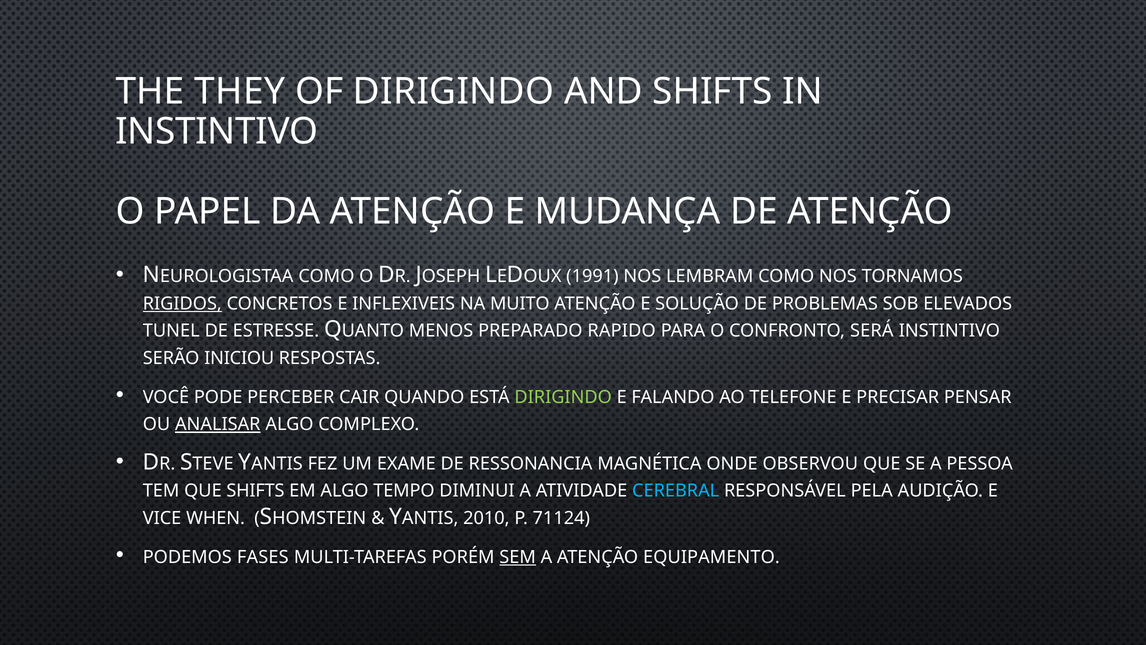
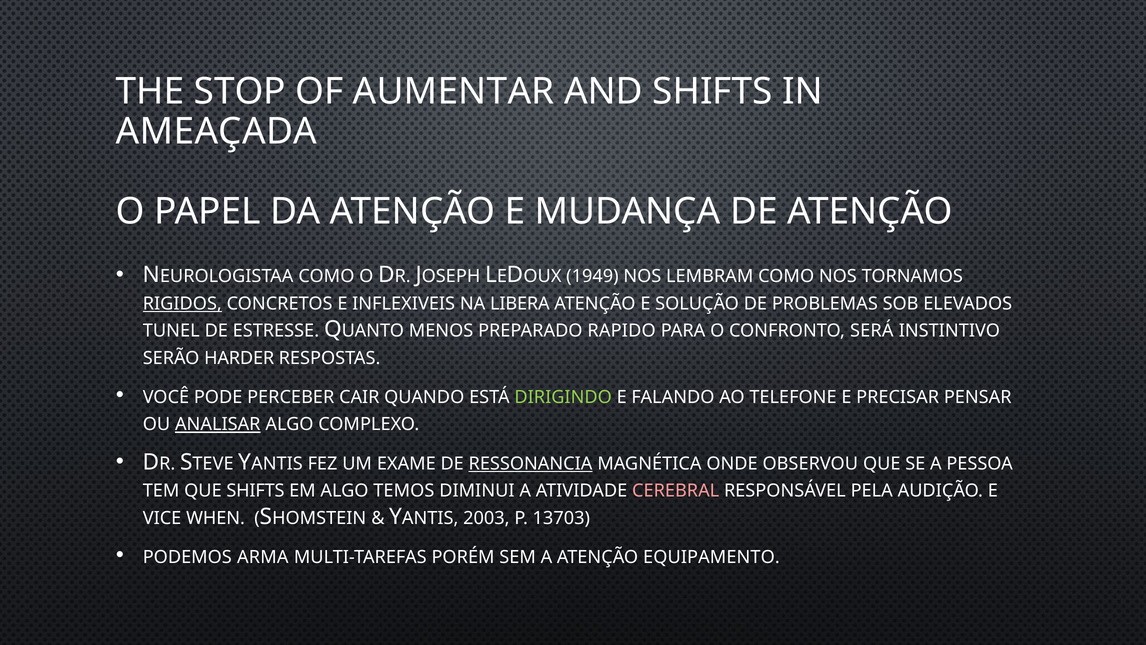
THEY: THEY -> STOP (240, 92)
OF DIRIGINDO: DIRIGINDO -> AUMENTAR (454, 92)
INSTINTIVO: INSTINTIVO -> AMEAÇADA (216, 132)
1991: 1991 -> 1949 (592, 276)
MUITO: MUITO -> LIBERA (520, 303)
INICIOU: INICIOU -> HARDER (239, 358)
RESSONANCIA underline: none -> present (531, 463)
TEMPO: TEMPO -> TEMOS (404, 491)
CEREBRAL colour: light blue -> pink (676, 491)
2010: 2010 -> 2003 (486, 518)
71124: 71124 -> 13703 (561, 518)
FASES: FASES -> ARMA (263, 557)
SEM underline: present -> none (518, 557)
